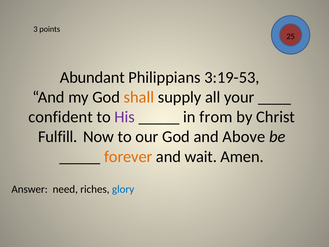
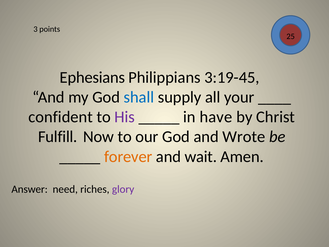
Abundant: Abundant -> Ephesians (92, 77)
3:19-53: 3:19-53 -> 3:19-45 (232, 77)
shall colour: orange -> blue (139, 97)
from: from -> have (216, 117)
Above: Above -> Wrote (244, 137)
glory colour: blue -> purple (123, 189)
